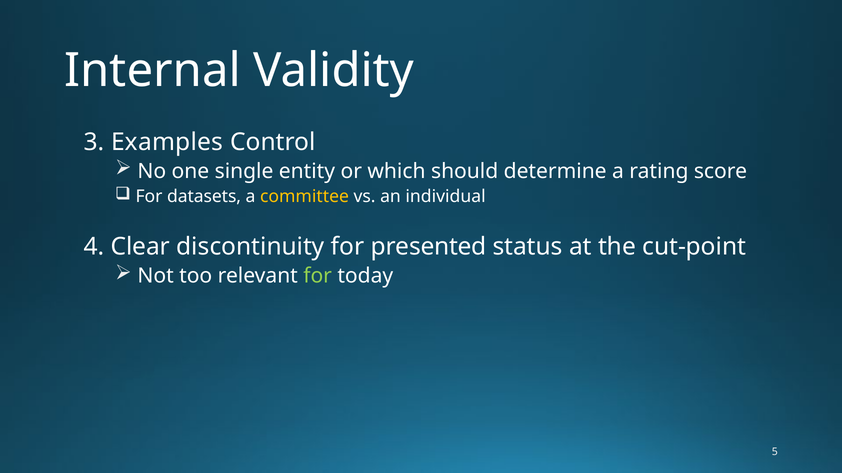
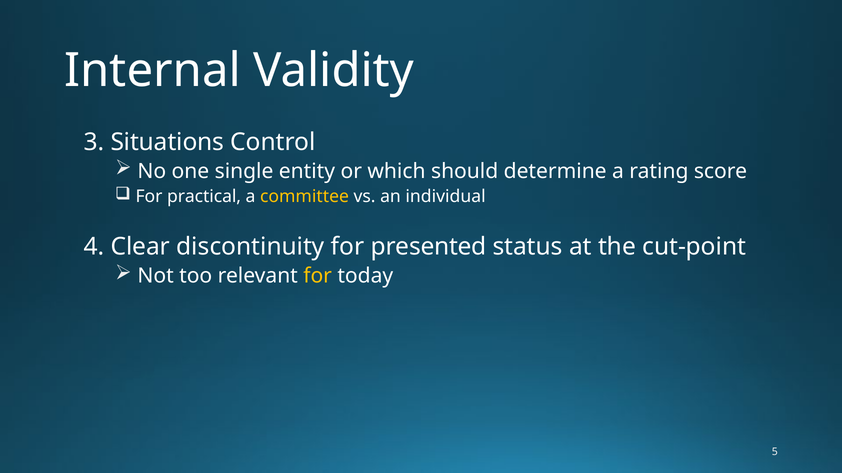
Examples: Examples -> Situations (167, 142)
datasets: datasets -> practical (204, 197)
for colour: light green -> yellow (318, 276)
